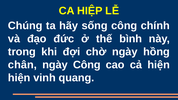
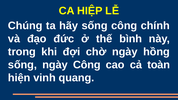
chân: chân -> sống (22, 65)
cả hiện: hiện -> toàn (159, 65)
